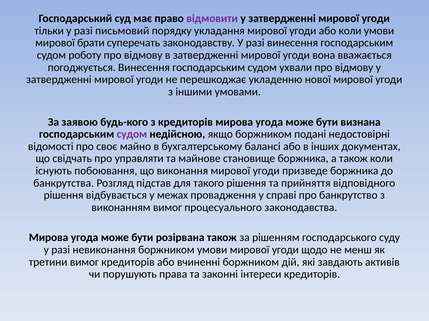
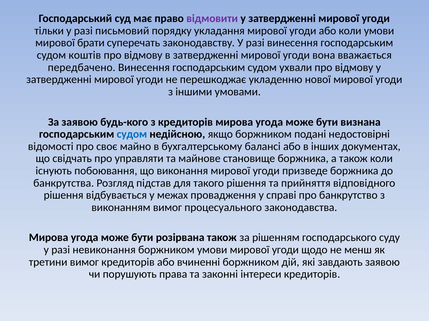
роботу: роботу -> коштів (85, 55)
погоджується: погоджується -> передбачено (82, 67)
судом colour: purple -> blue (132, 134)
завдають активів: активів -> заявою (382, 263)
